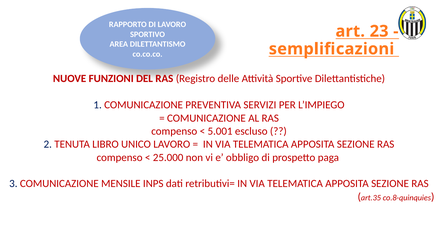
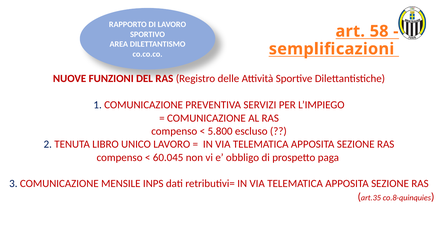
23: 23 -> 58 (379, 31)
5.001: 5.001 -> 5.800 (220, 131)
25.000: 25.000 -> 60.045 (168, 157)
